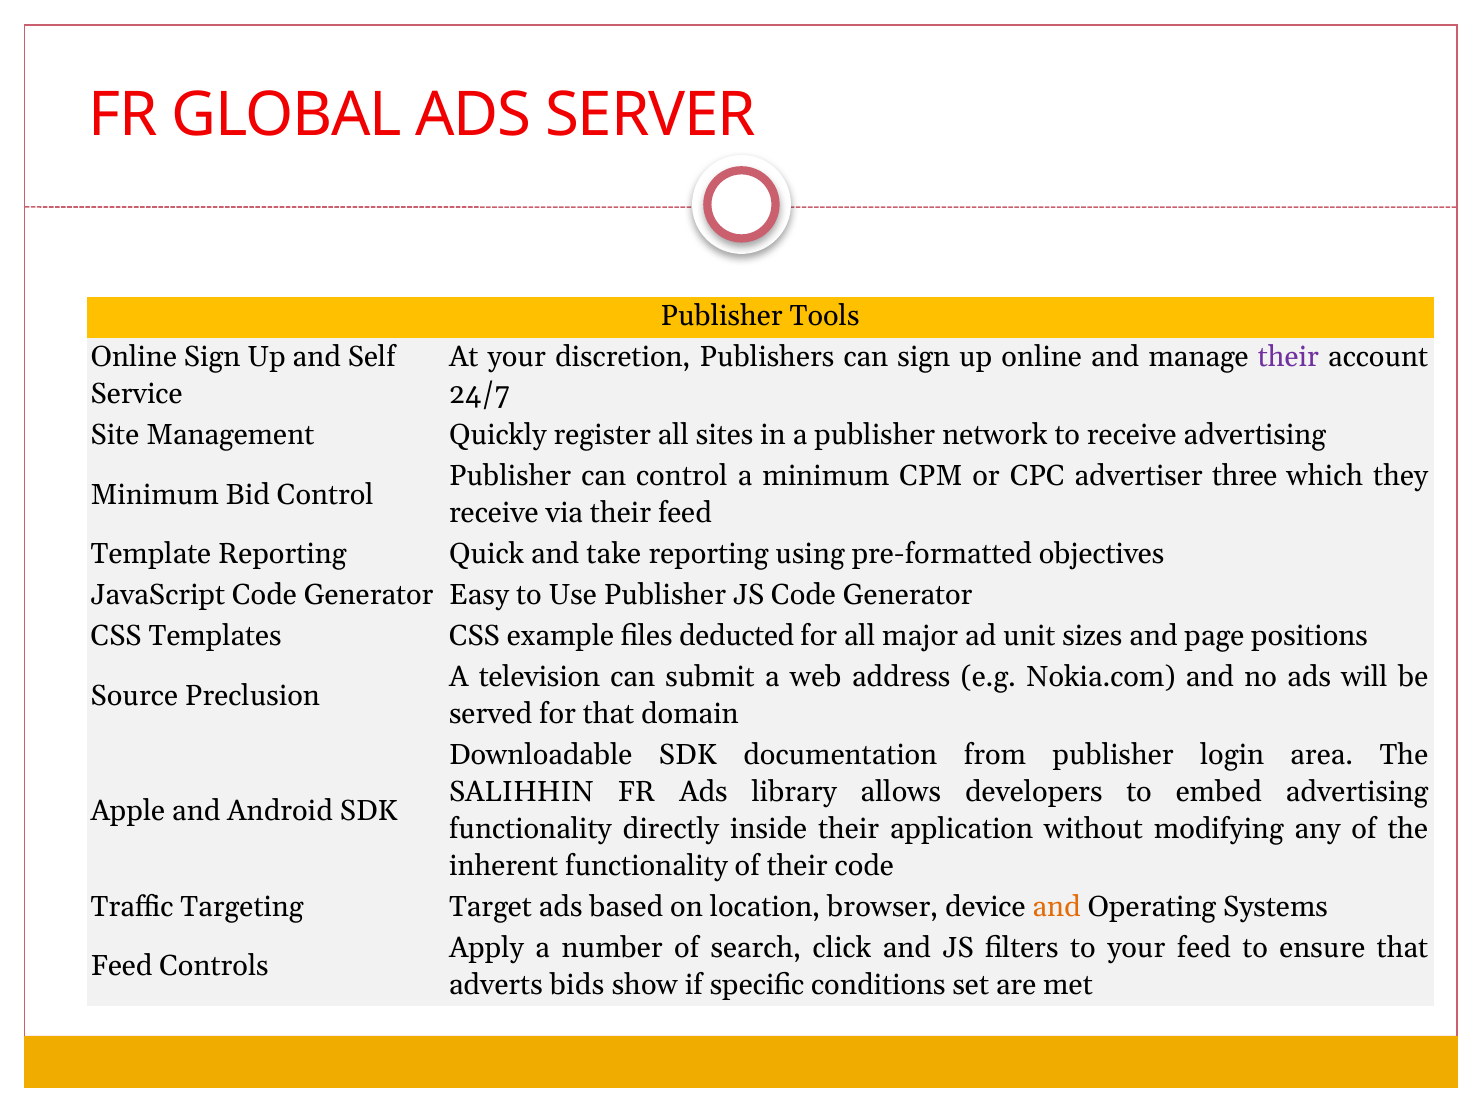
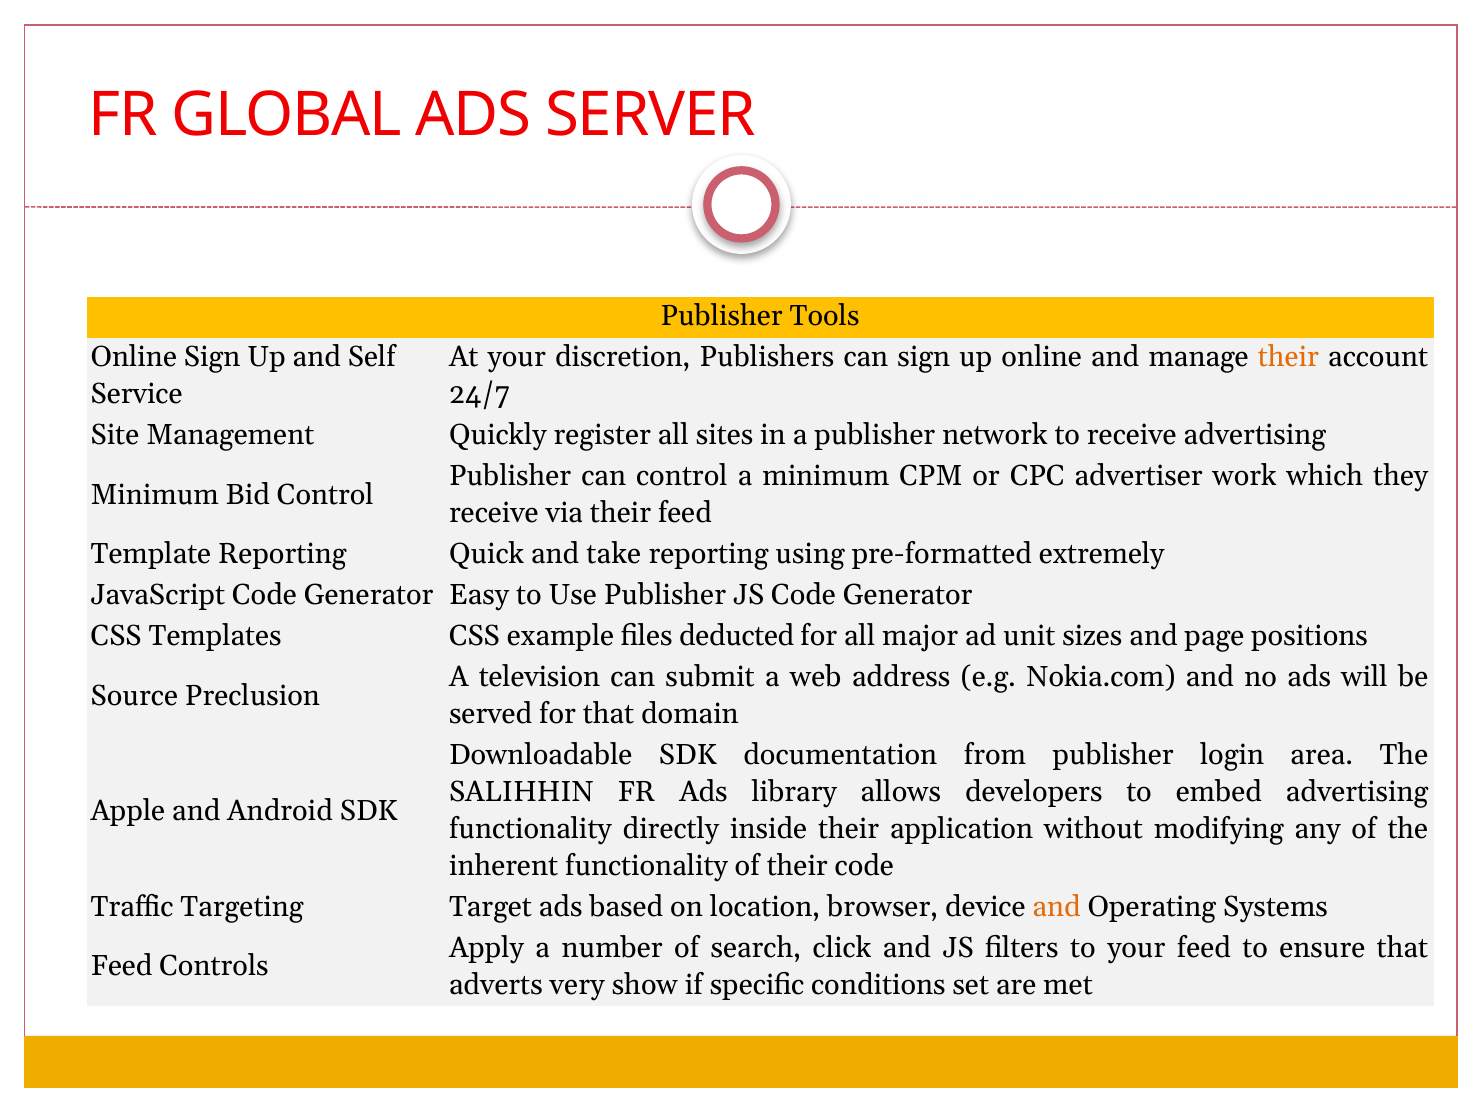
their colour: purple -> orange (1288, 357)
three: three -> work (1245, 476)
objectives: objectives -> extremely (1102, 554)
bids: bids -> very (577, 985)
